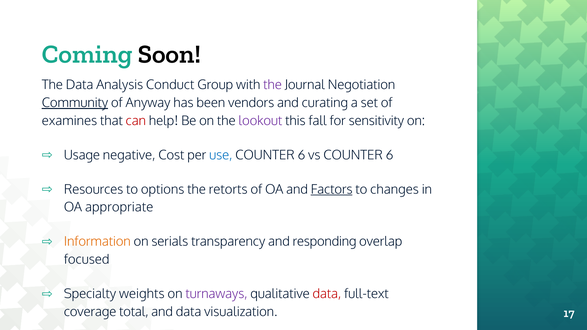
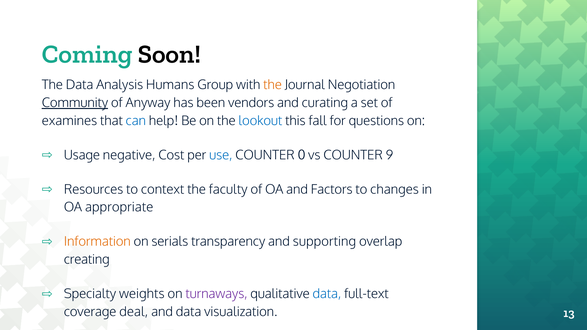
Conduct: Conduct -> Humans (170, 85)
the colour: purple -> orange (273, 85)
can colour: red -> blue (136, 121)
lookout colour: purple -> blue (260, 121)
sensitivity: sensitivity -> questions (376, 121)
6: 6 -> 0 (302, 155)
vs COUNTER 6: 6 -> 9 (390, 155)
options: options -> context (163, 190)
retorts: retorts -> faculty (228, 190)
Factors underline: present -> none (332, 190)
responding: responding -> supporting (324, 242)
focused: focused -> creating (87, 260)
data colour: red -> blue (327, 294)
total: total -> deal (134, 312)
17: 17 -> 13 (569, 313)
